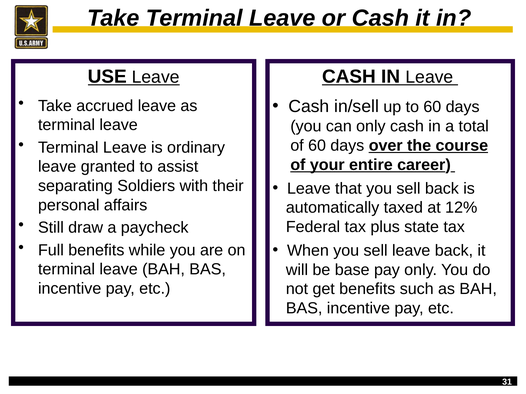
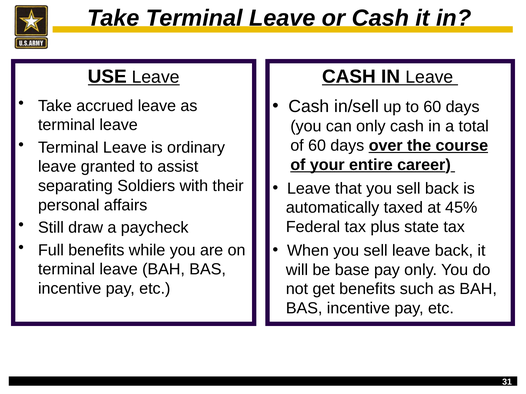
12%: 12% -> 45% (461, 208)
